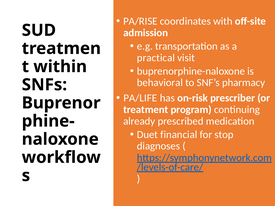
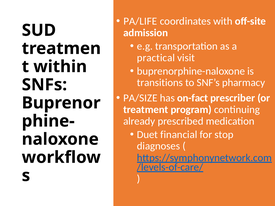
PA/RISE: PA/RISE -> PA/LIFE (140, 21)
behavioral: behavioral -> transitions (160, 83)
PA/LIFE: PA/LIFE -> PA/SIZE (140, 98)
on-risk: on-risk -> on-fact (193, 98)
